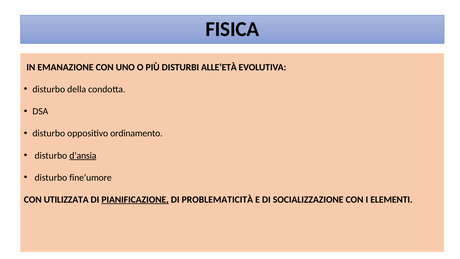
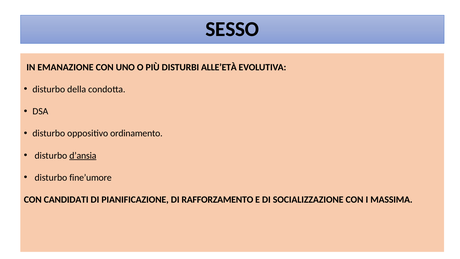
FISICA: FISICA -> SESSO (232, 29)
UTILIZZATA: UTILIZZATA -> CANDIDATI (66, 199)
PIANIFICAZIONE underline: present -> none (135, 199)
PROBLEMATICITÀ: PROBLEMATICITÀ -> RAFFORZAMENTO (217, 199)
ELEMENTI: ELEMENTI -> MASSIMA (391, 199)
